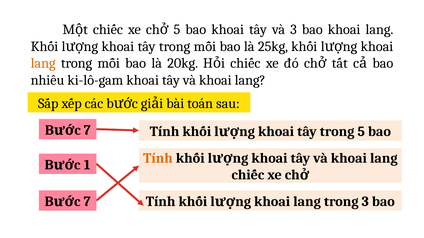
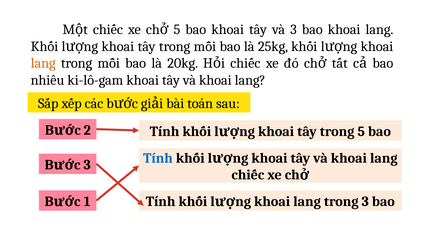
7: 7 -> 2 (87, 130)
Tính colour: orange -> blue (158, 158)
1: 1 -> 3 (87, 165)
7: 7 -> 1 (87, 202)
